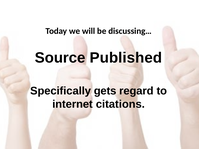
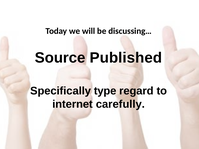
gets: gets -> type (105, 91)
citations: citations -> carefully (120, 104)
